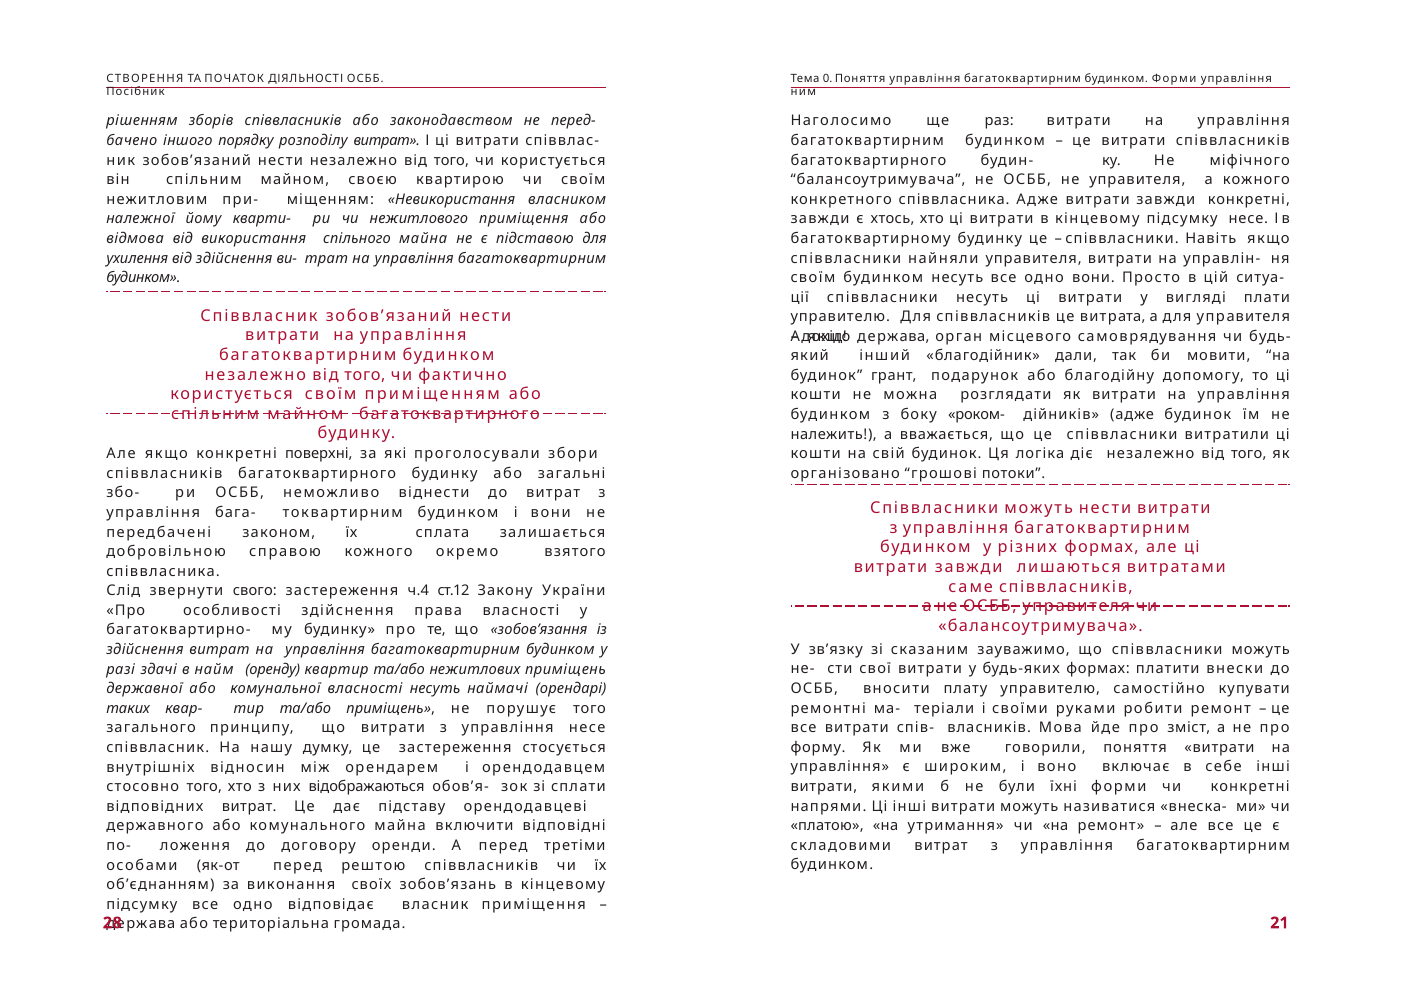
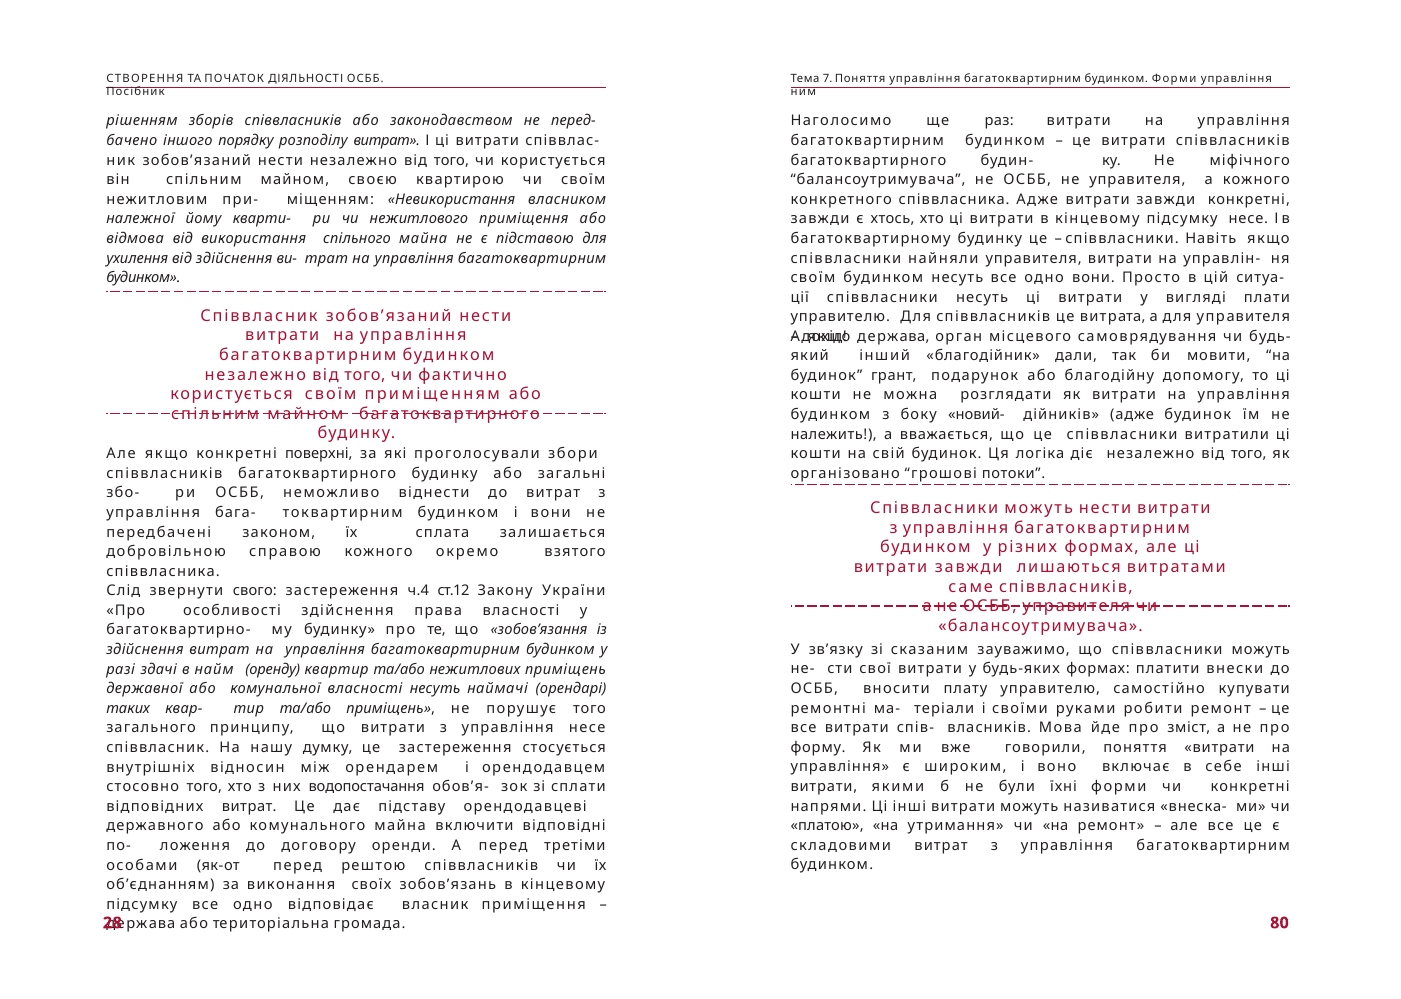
0: 0 -> 7 (828, 78)
роком-: роком- -> новий- (976, 415)
відображаються: відображаються -> водопостачання (367, 787)
21: 21 -> 80 (1279, 923)
